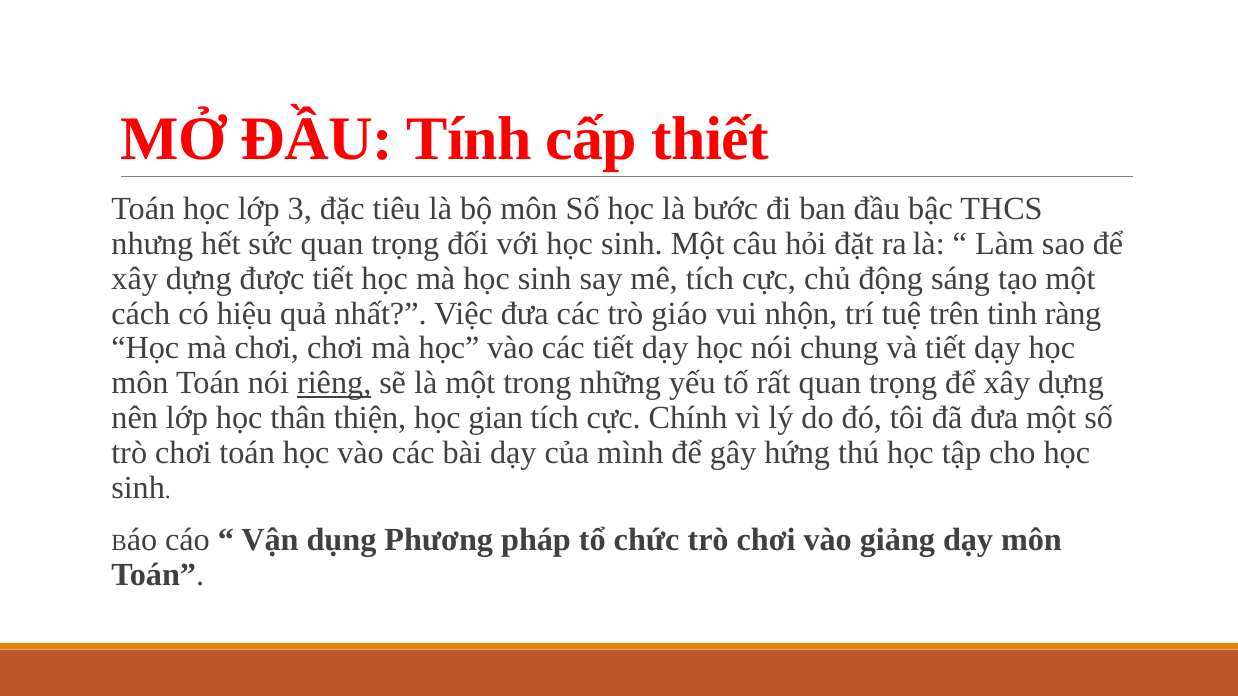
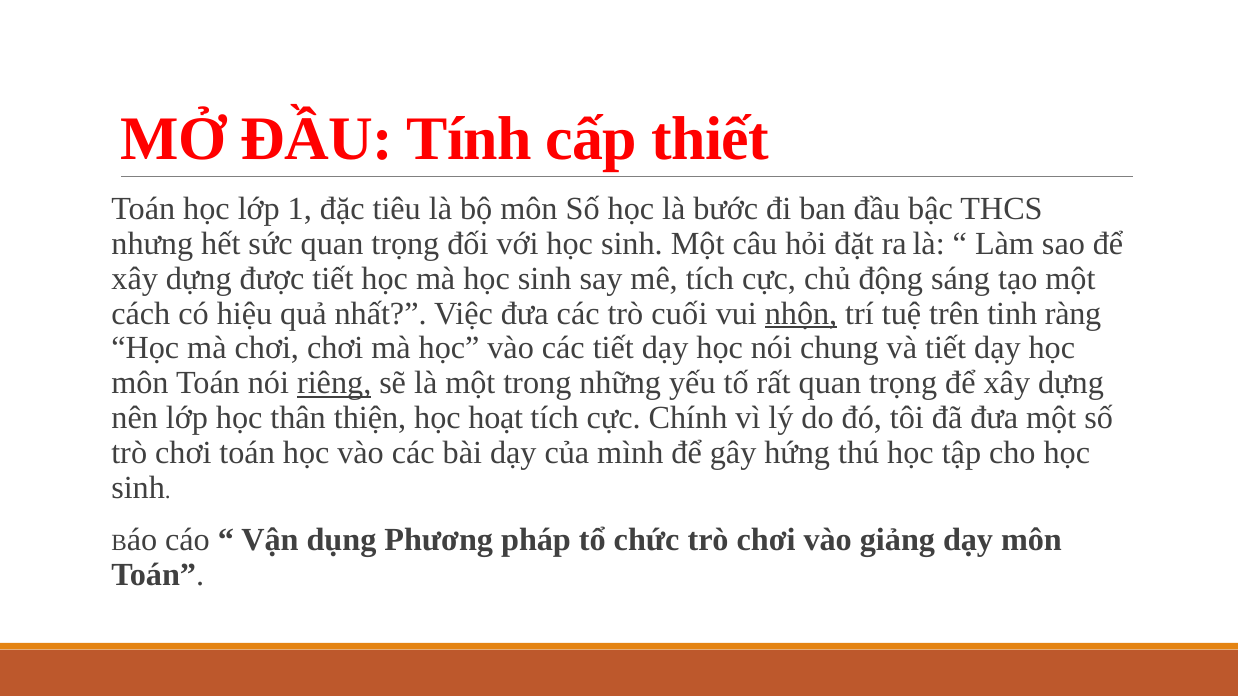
3: 3 -> 1 (300, 209)
giáo: giáo -> cuối (679, 314)
nhộn underline: none -> present (801, 314)
gian: gian -> hoạt (496, 418)
